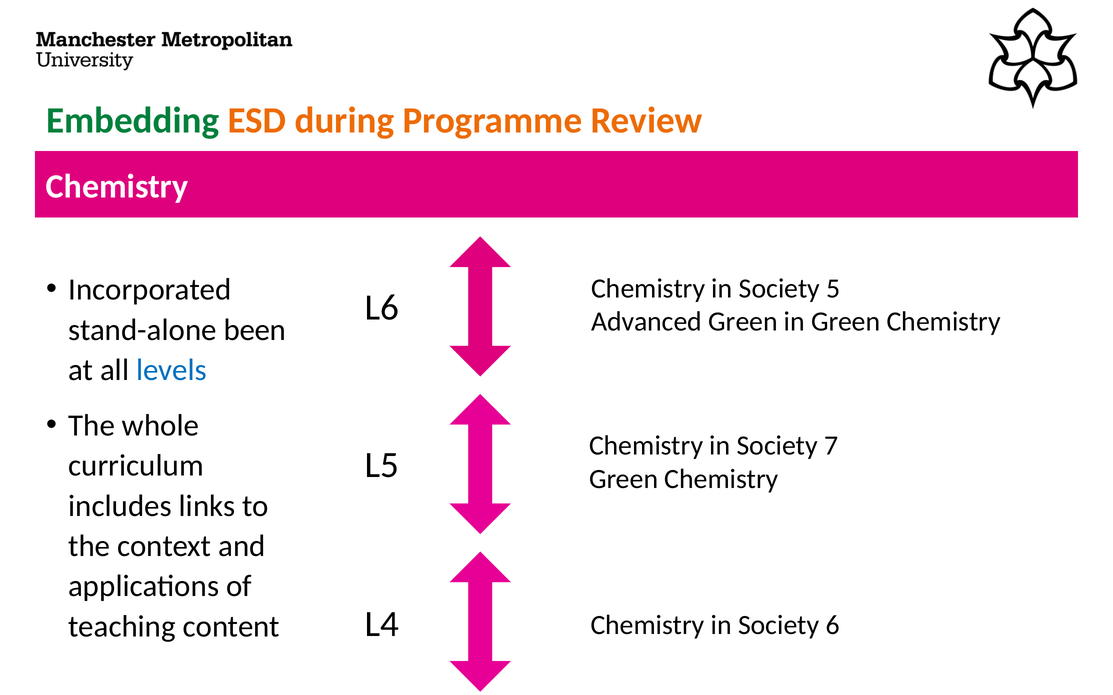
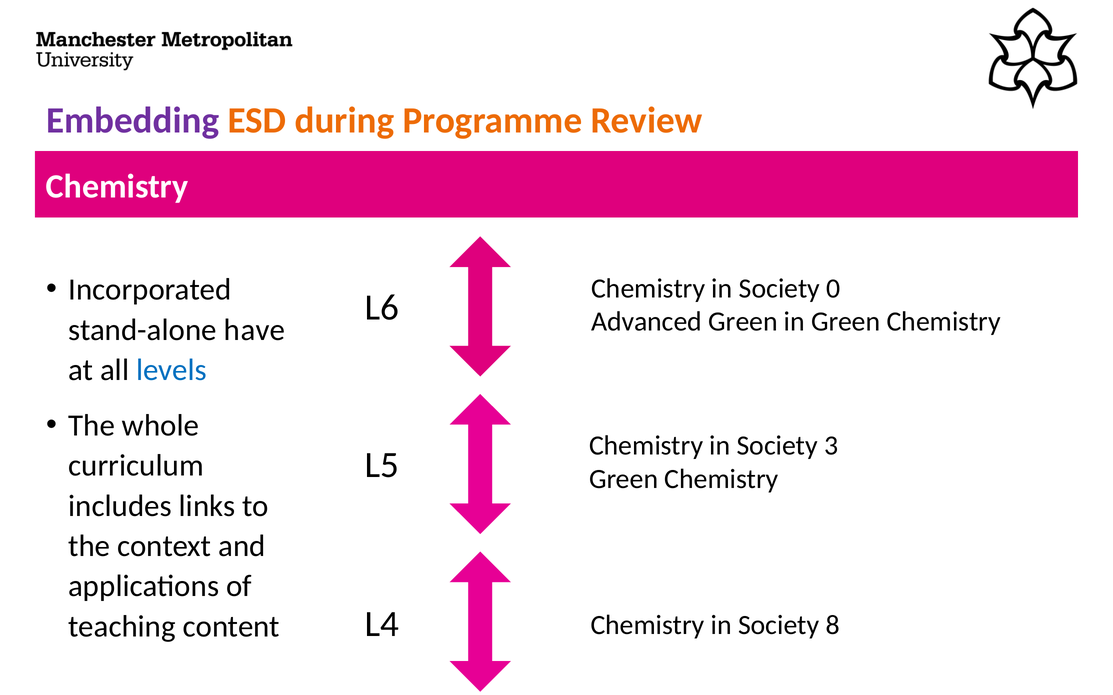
Embedding colour: green -> purple (133, 121)
5: 5 -> 0 (833, 289)
been: been -> have (255, 330)
7: 7 -> 3 (831, 446)
6: 6 -> 8 (833, 626)
